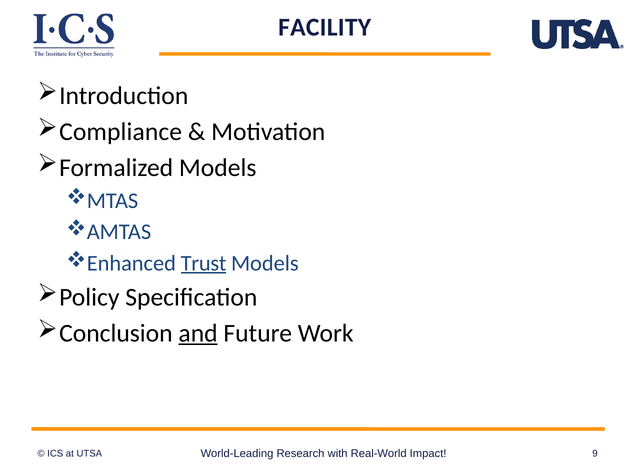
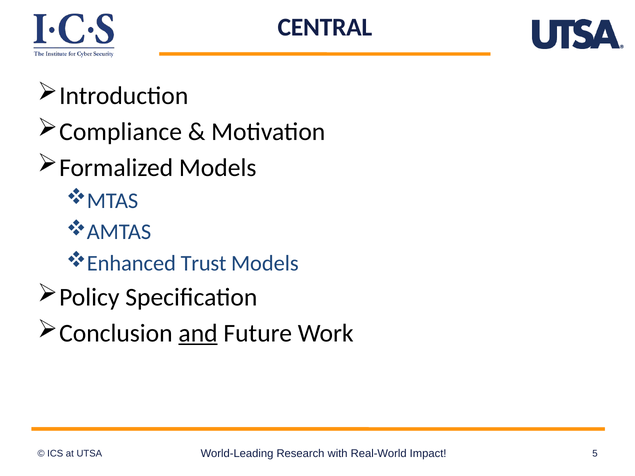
FACILITY: FACILITY -> CENTRAL (325, 27)
Trust underline: present -> none (204, 263)
9: 9 -> 5 (595, 454)
